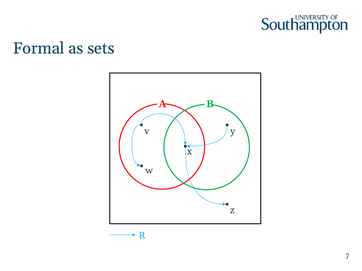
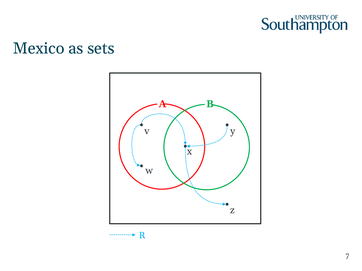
Formal: Formal -> Mexico (39, 49)
